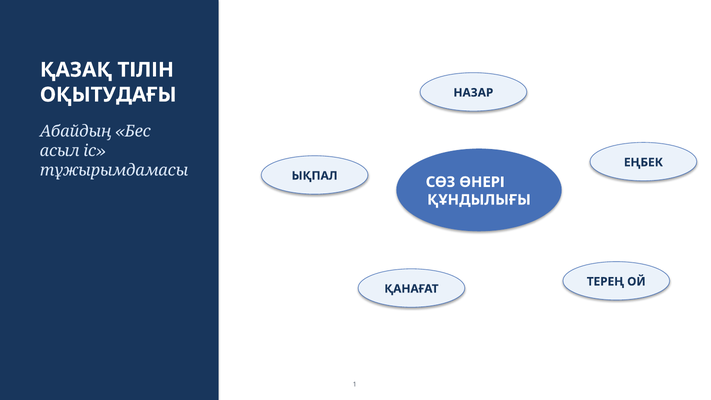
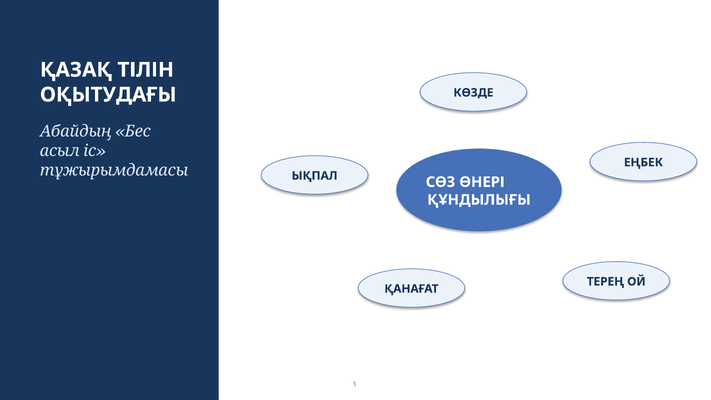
НАЗАР: НАЗАР -> КӨЗДЕ (473, 93)
